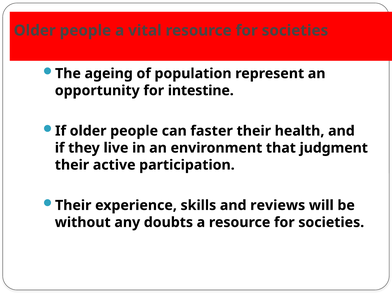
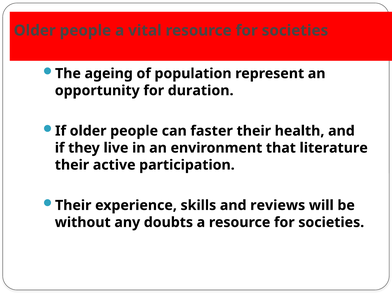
intestine: intestine -> duration (201, 91)
judgment: judgment -> literature (334, 148)
